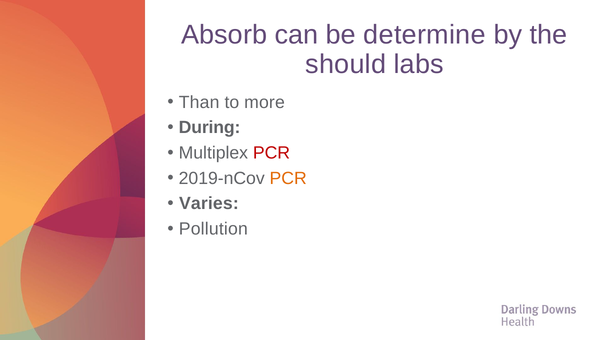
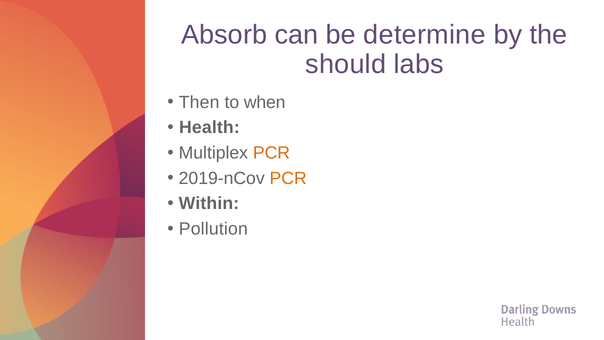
Than: Than -> Then (199, 102)
more: more -> when (265, 102)
During: During -> Health (209, 127)
PCR colour: red -> orange (272, 153)
Varies: Varies -> Within (209, 203)
